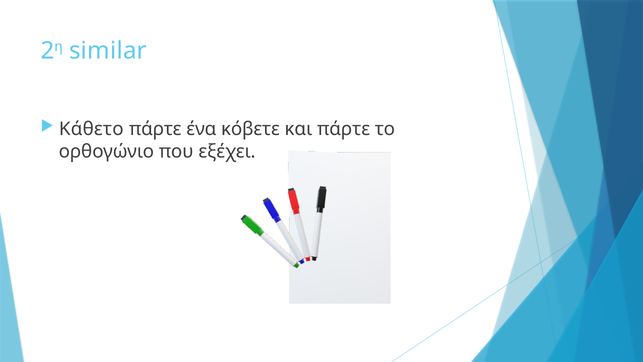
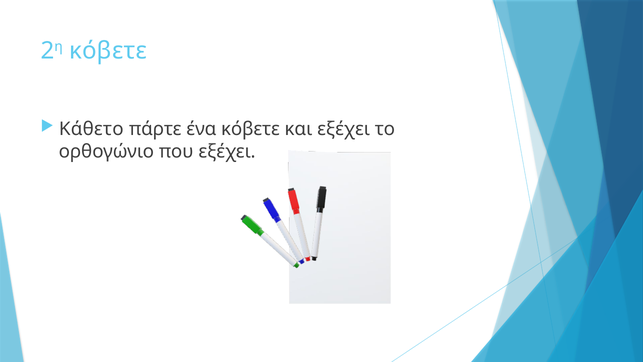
2η similar: similar -> κόβετε (108, 51)
και πάρτε: πάρτε -> εξέχει (344, 129)
